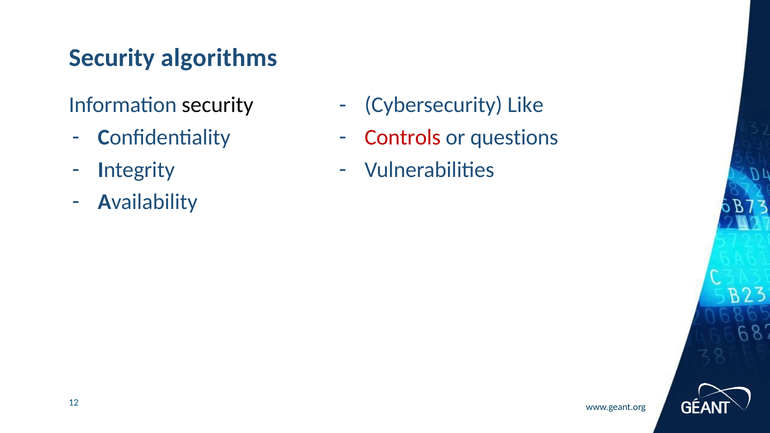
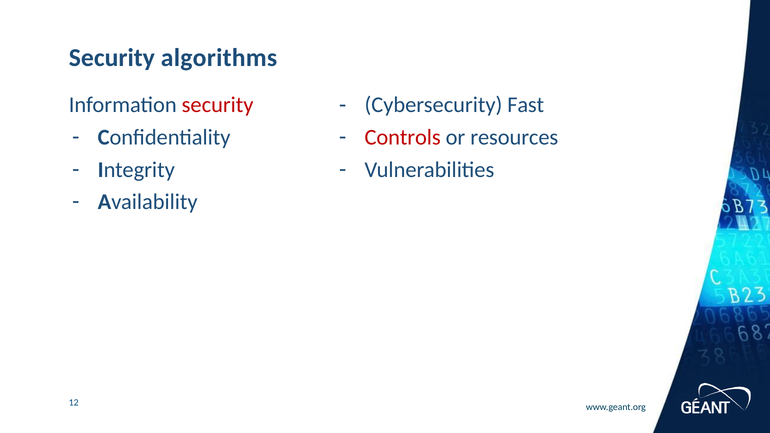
Like: Like -> Fast (526, 105)
security colour: black -> red (218, 105)
questions: questions -> resources (514, 137)
